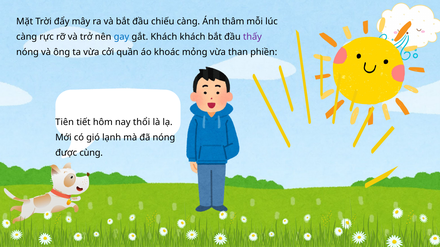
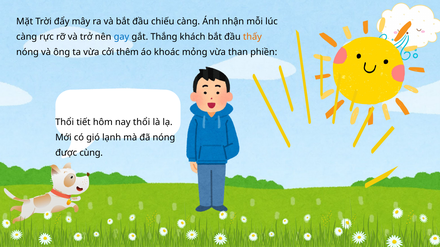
thâm: thâm -> nhận (233, 22)
gắt Khách: Khách -> Thắng (164, 37)
thấy colour: purple -> orange (252, 37)
quần: quần -> thêm (127, 52)
Tiên: Tiên -> Thổi (65, 122)
